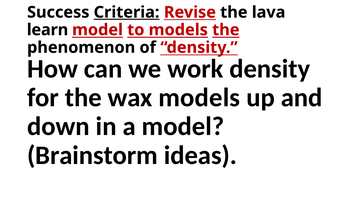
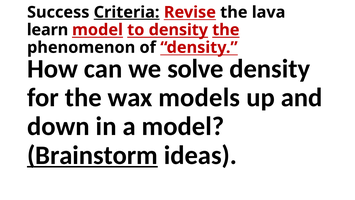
to models: models -> density (178, 30)
work: work -> solve (195, 69)
Brainstorm underline: none -> present (92, 155)
